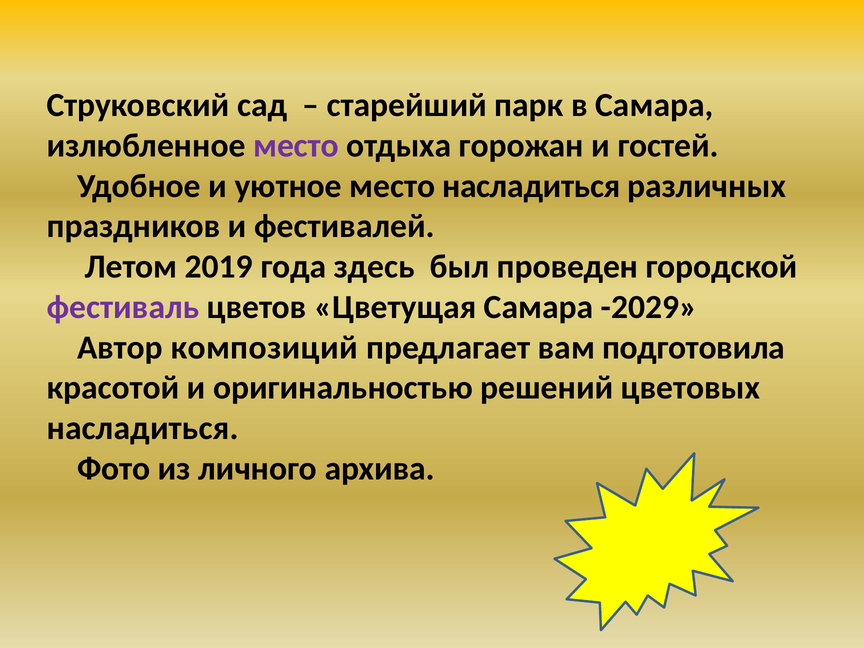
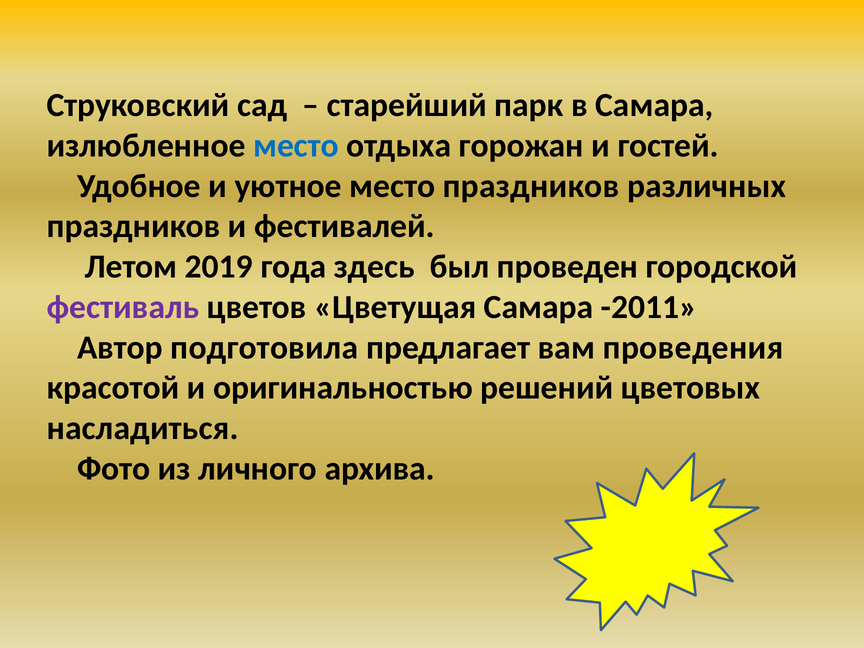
место colour: purple -> blue (296, 146)
место насладиться: насладиться -> праздников (531, 186)
-2029: -2029 -> -2011 (649, 307)
композиций: композиций -> подготовила (264, 347)
подготовила: подготовила -> проведения (693, 347)
